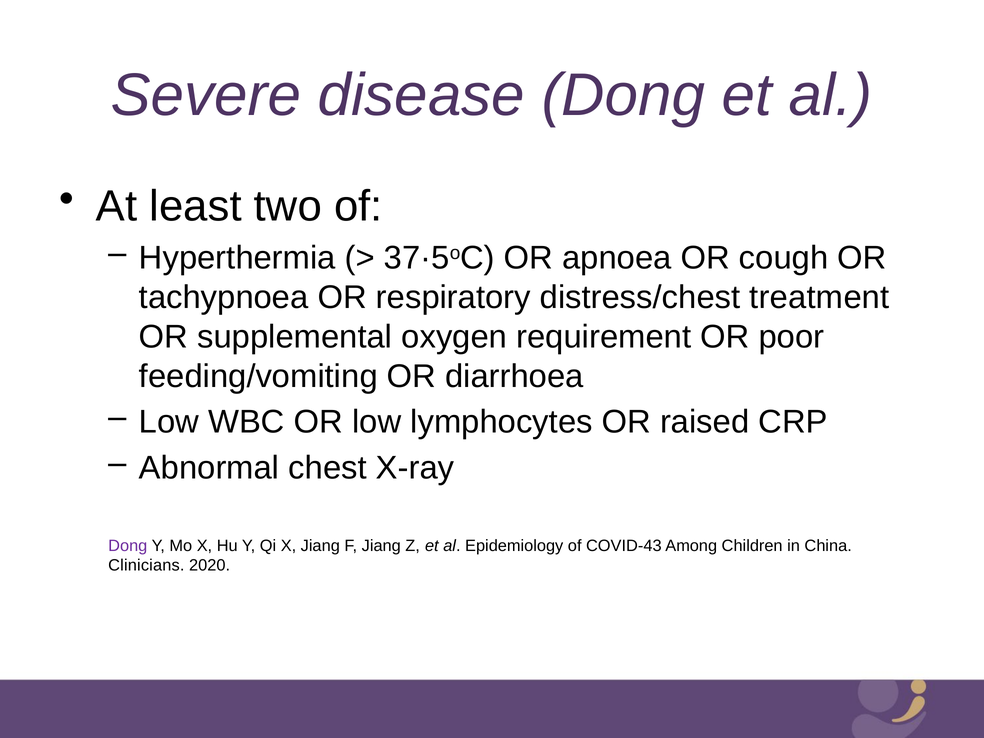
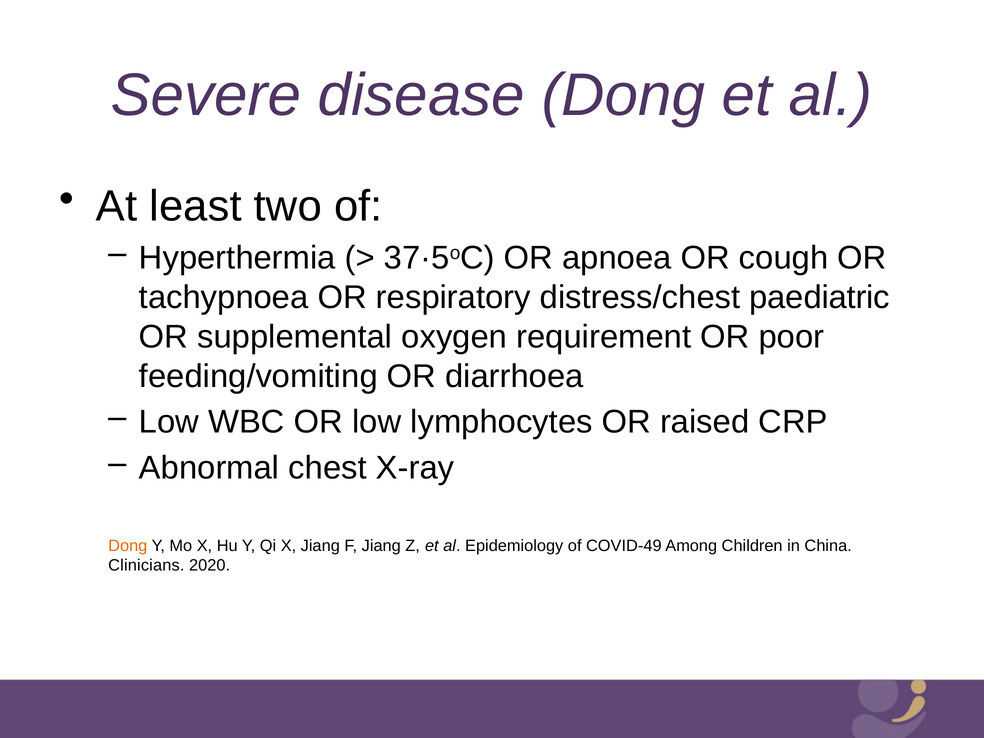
treatment: treatment -> paediatric (820, 298)
Dong colour: purple -> orange (128, 546)
COVID-43: COVID-43 -> COVID-49 (624, 546)
